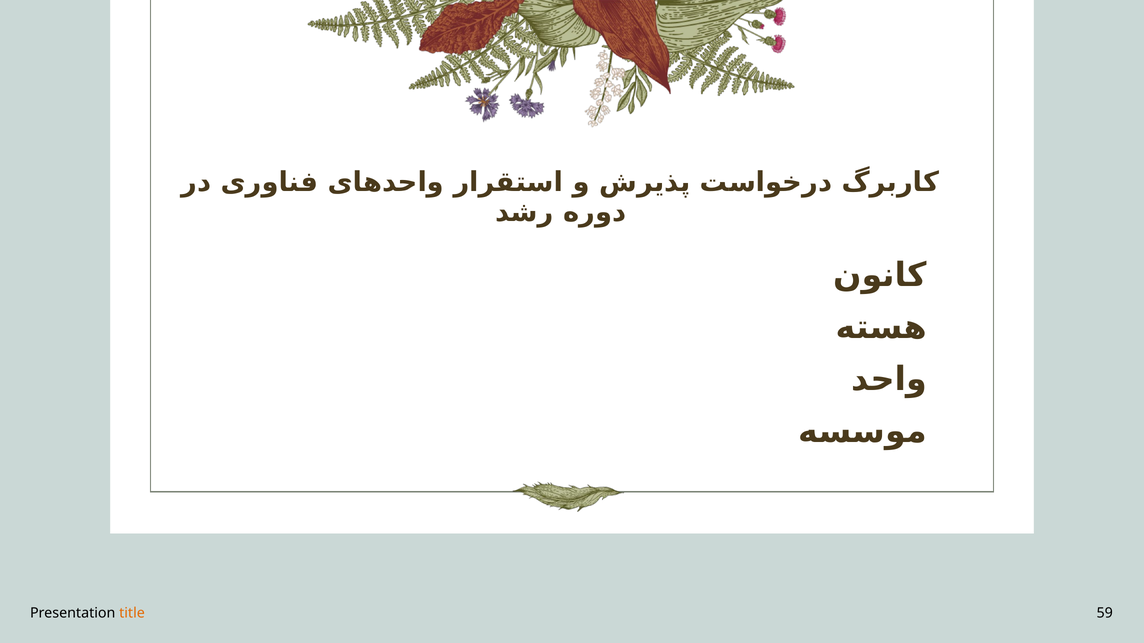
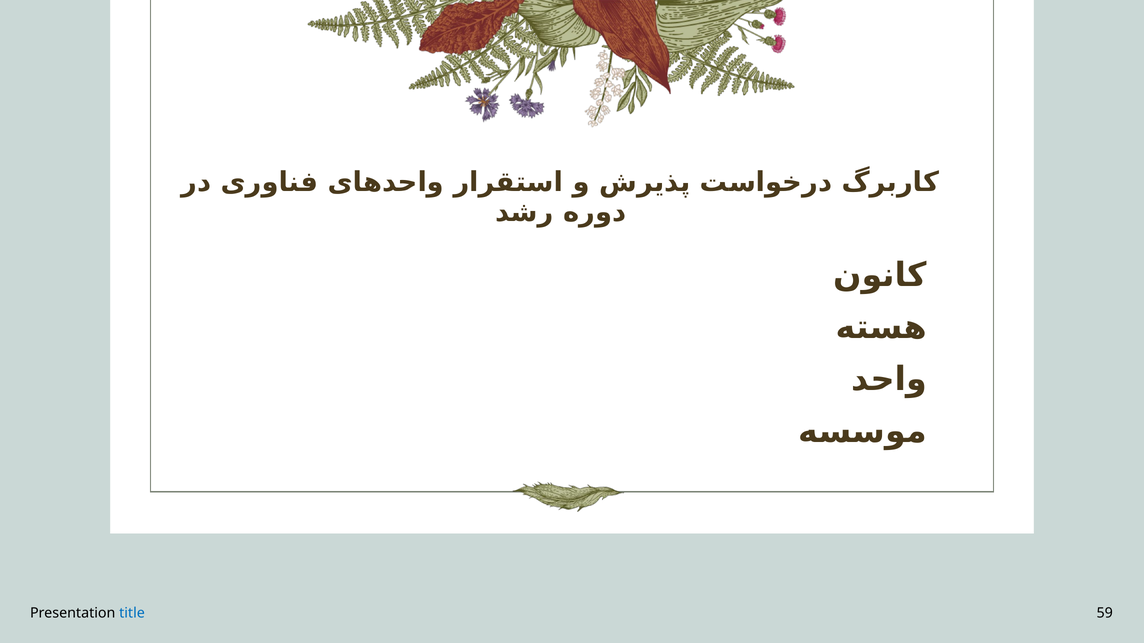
title colour: orange -> blue (132, 613)
